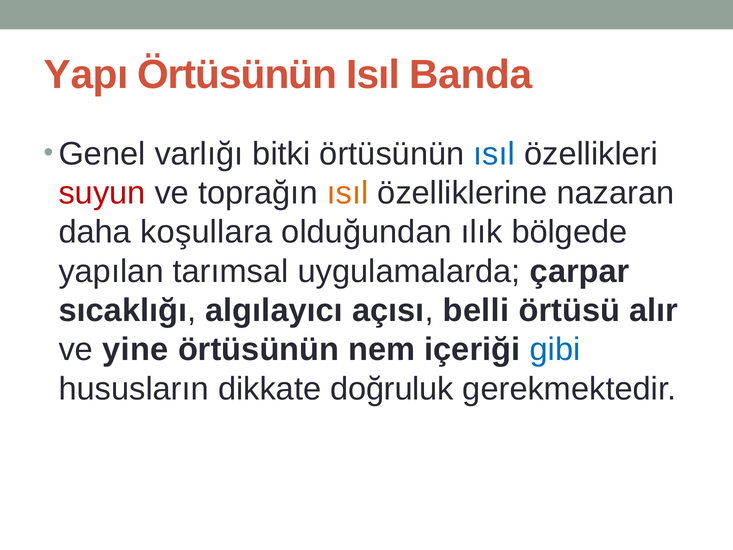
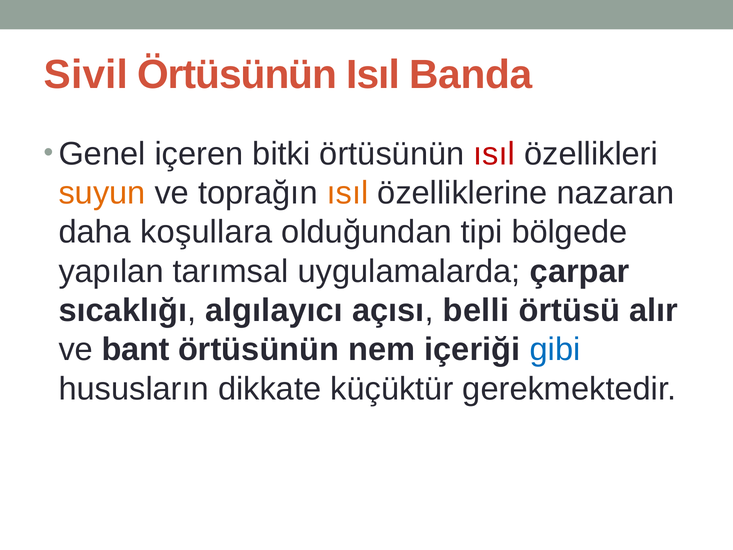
Yapı: Yapı -> Sivil (86, 75)
varlığı: varlığı -> içeren (199, 154)
ısıl colour: blue -> red (494, 154)
suyun colour: red -> orange (102, 193)
ılık: ılık -> tipi (482, 232)
yine: yine -> bant (136, 349)
doğruluk: doğruluk -> küçüktür (392, 389)
